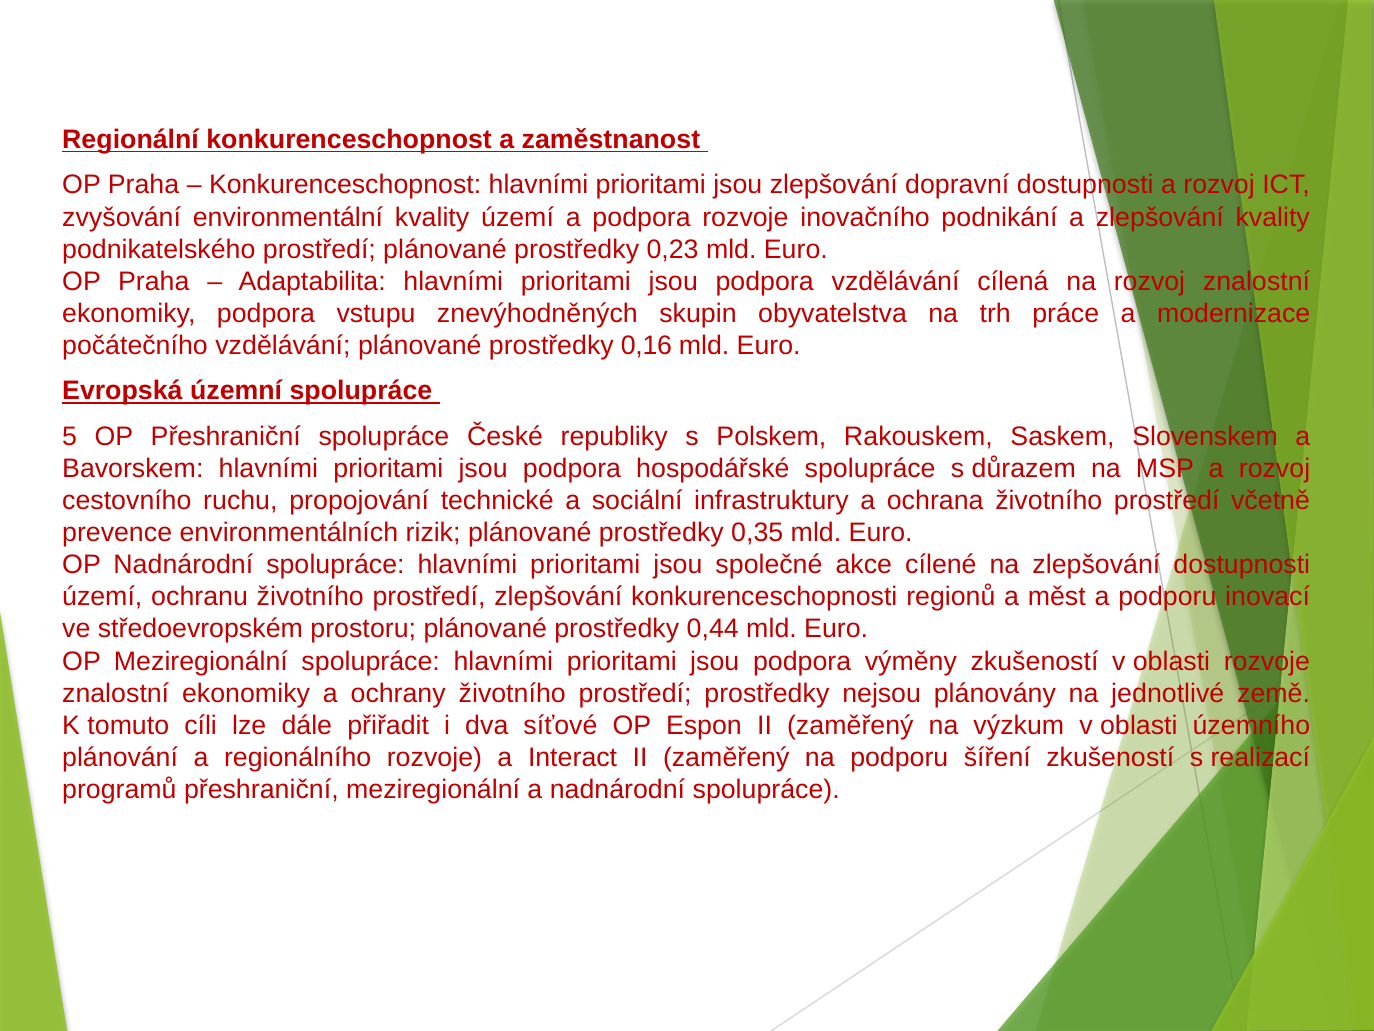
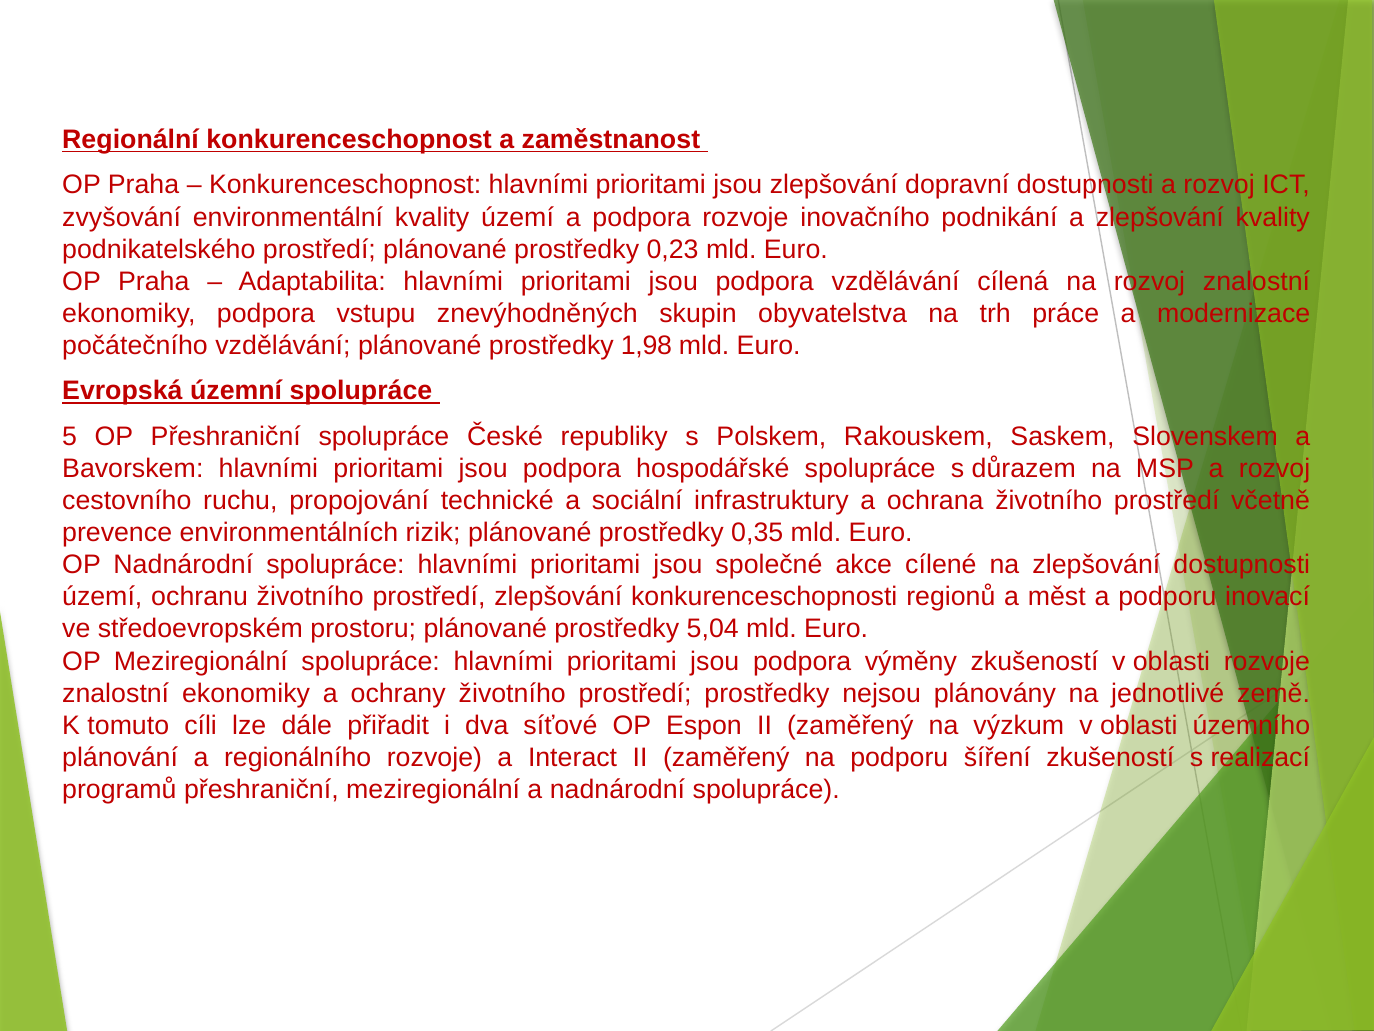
0,16: 0,16 -> 1,98 (646, 345)
0,44: 0,44 -> 5,04 (713, 629)
